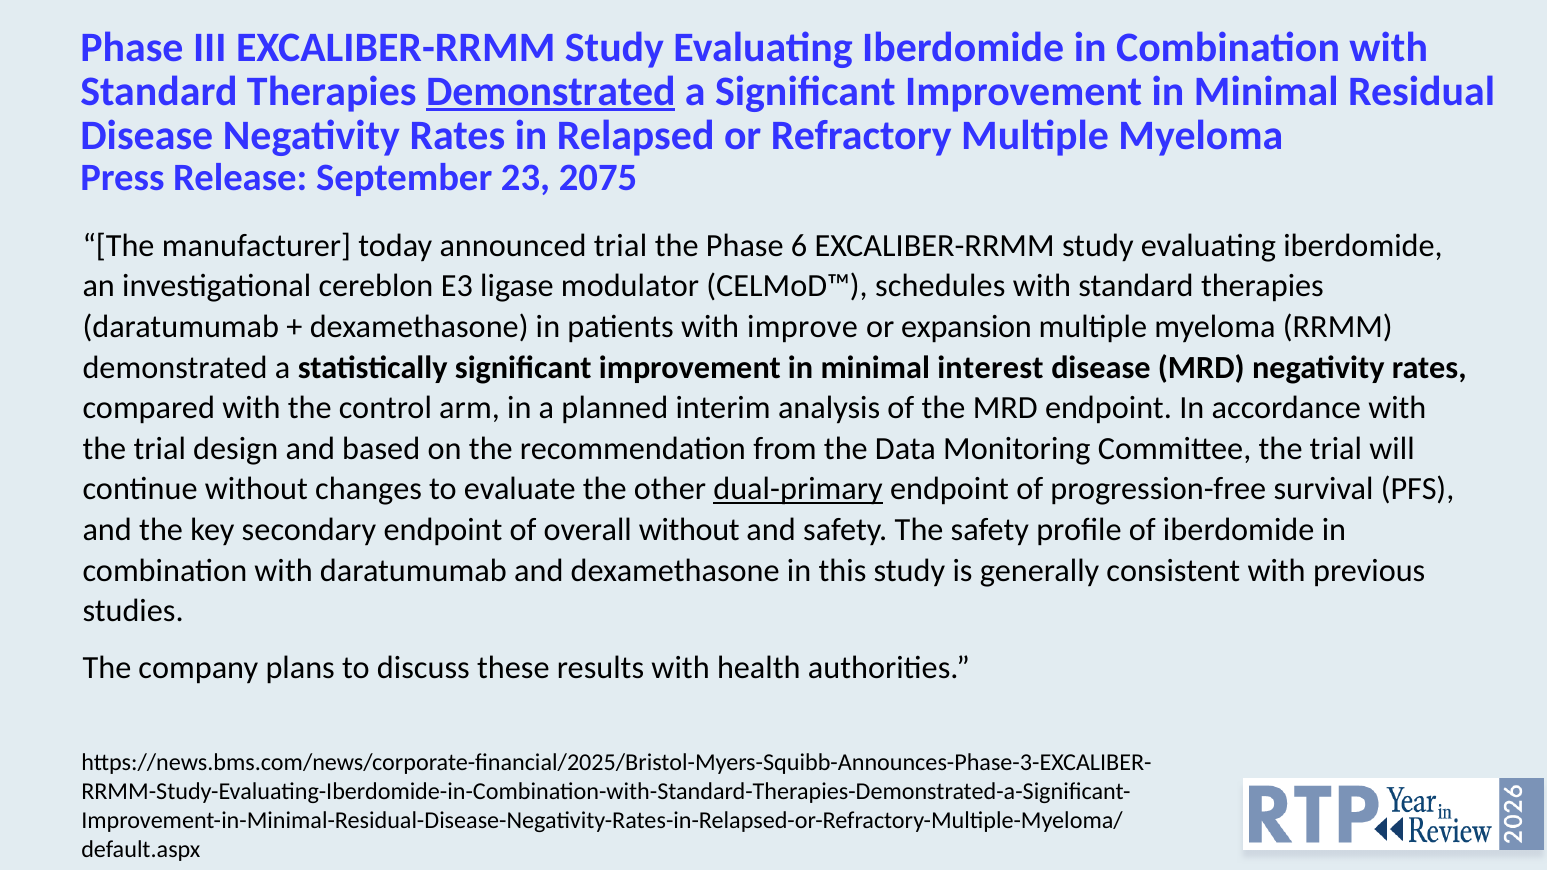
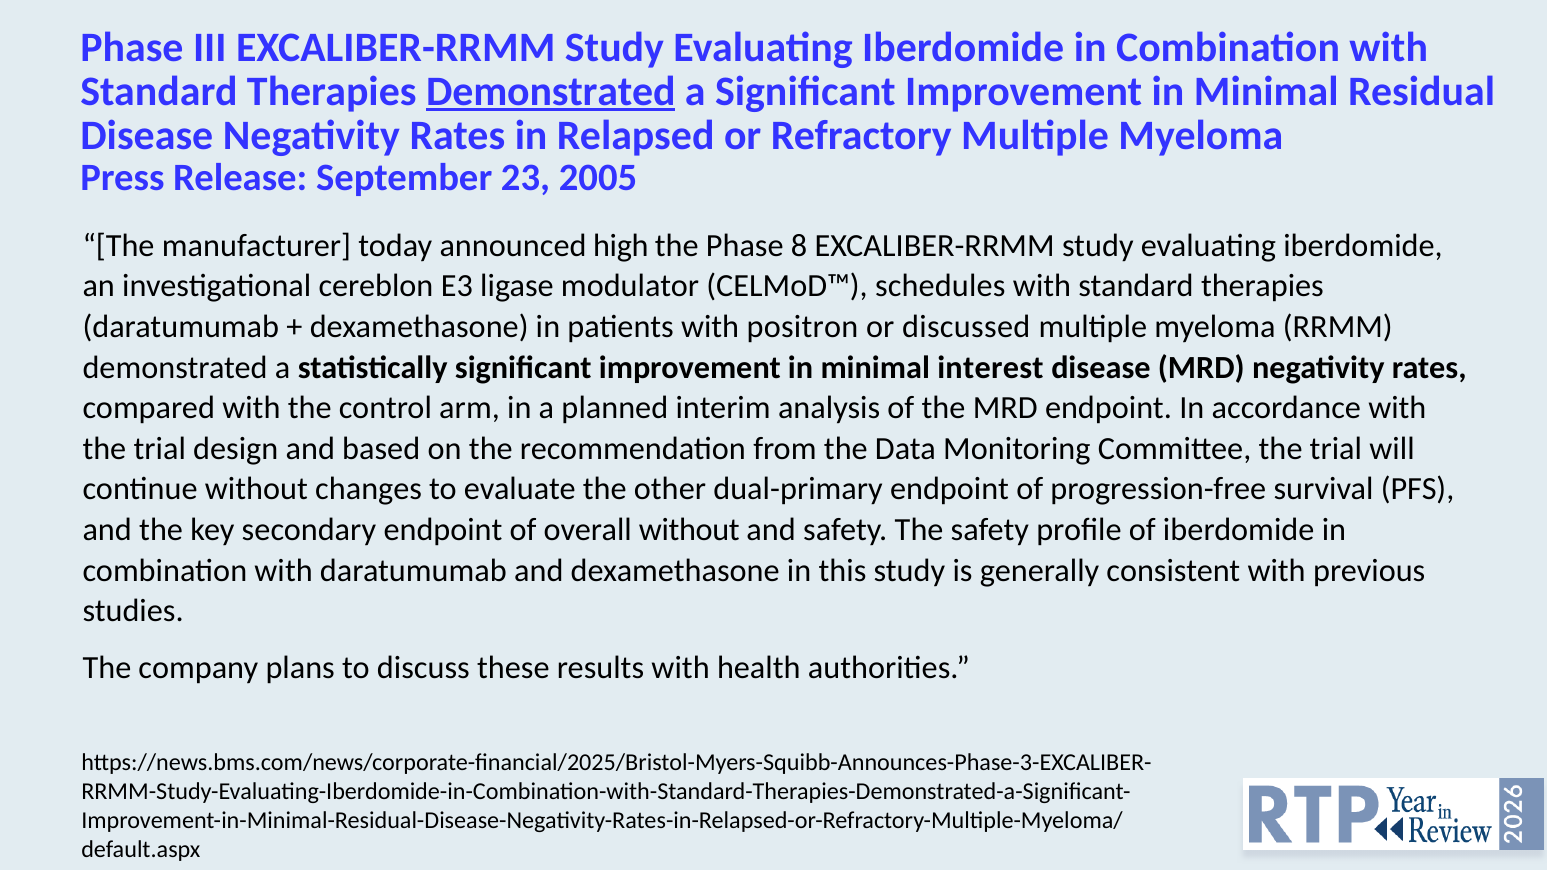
2075: 2075 -> 2005 (598, 178)
announced trial: trial -> high (621, 246)
6: 6 -> 8 (799, 246)
improve: improve -> positron (802, 327)
expansion: expansion -> discussed (966, 327)
dual-primary underline: present -> none (798, 489)
